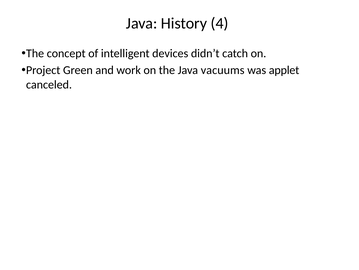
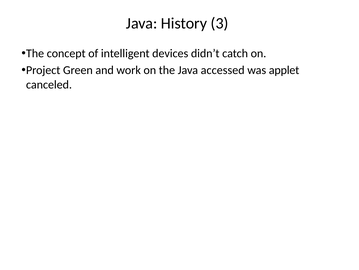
4: 4 -> 3 (220, 23)
vacuums: vacuums -> accessed (223, 70)
